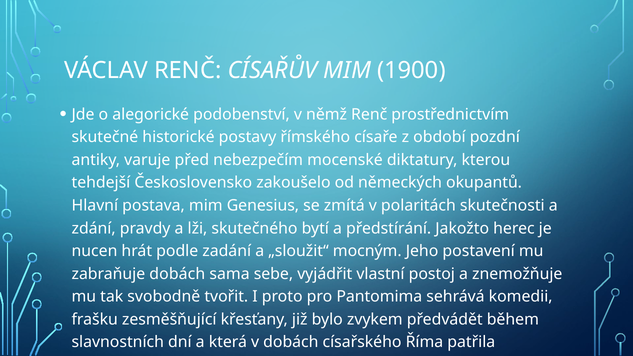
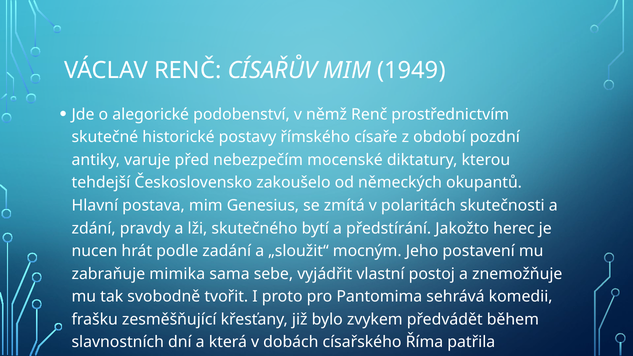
1900: 1900 -> 1949 (411, 70)
zabraňuje dobách: dobách -> mimika (177, 274)
